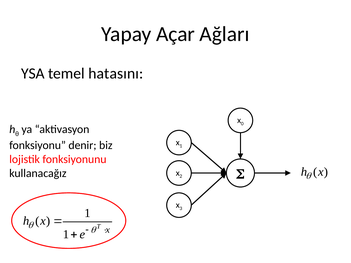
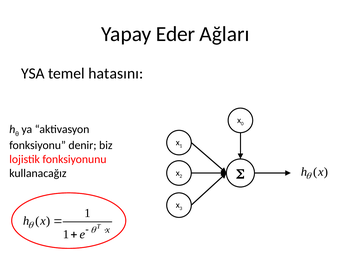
Açar: Açar -> Eder (176, 34)
